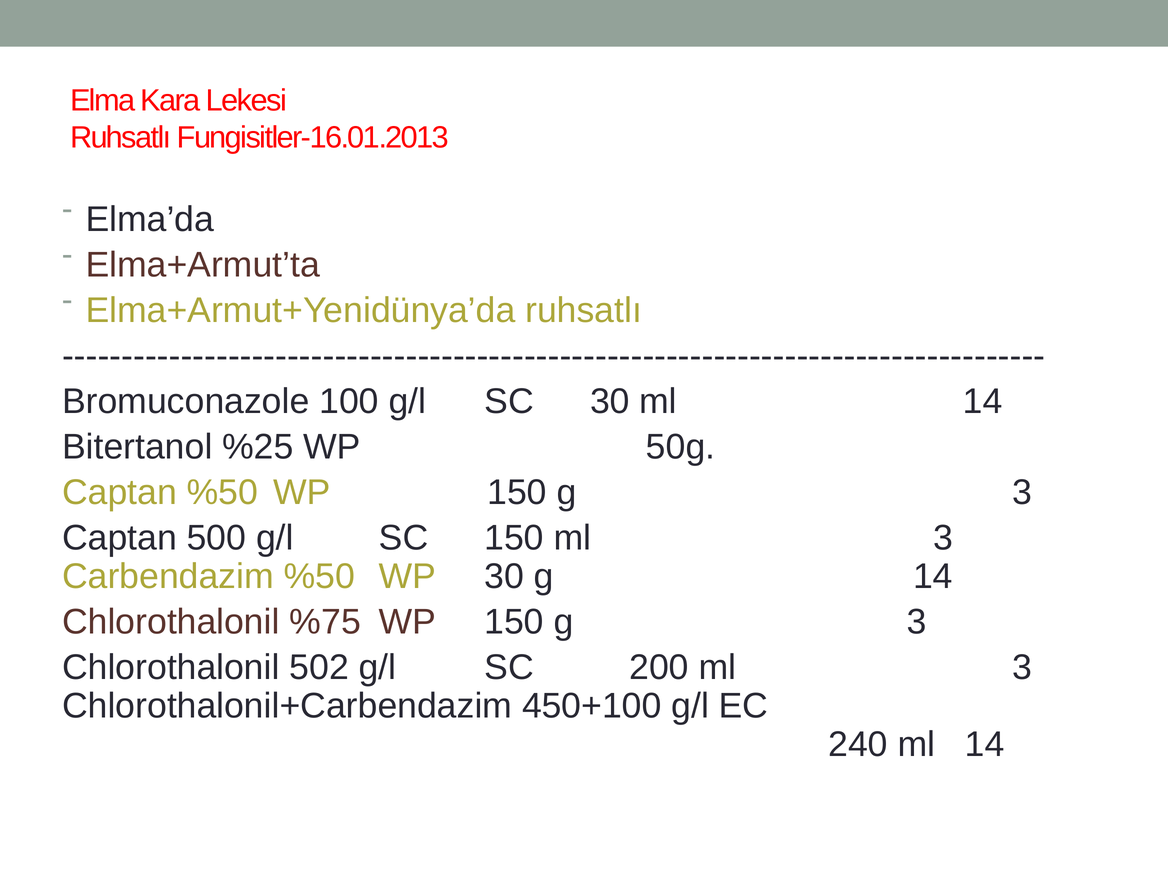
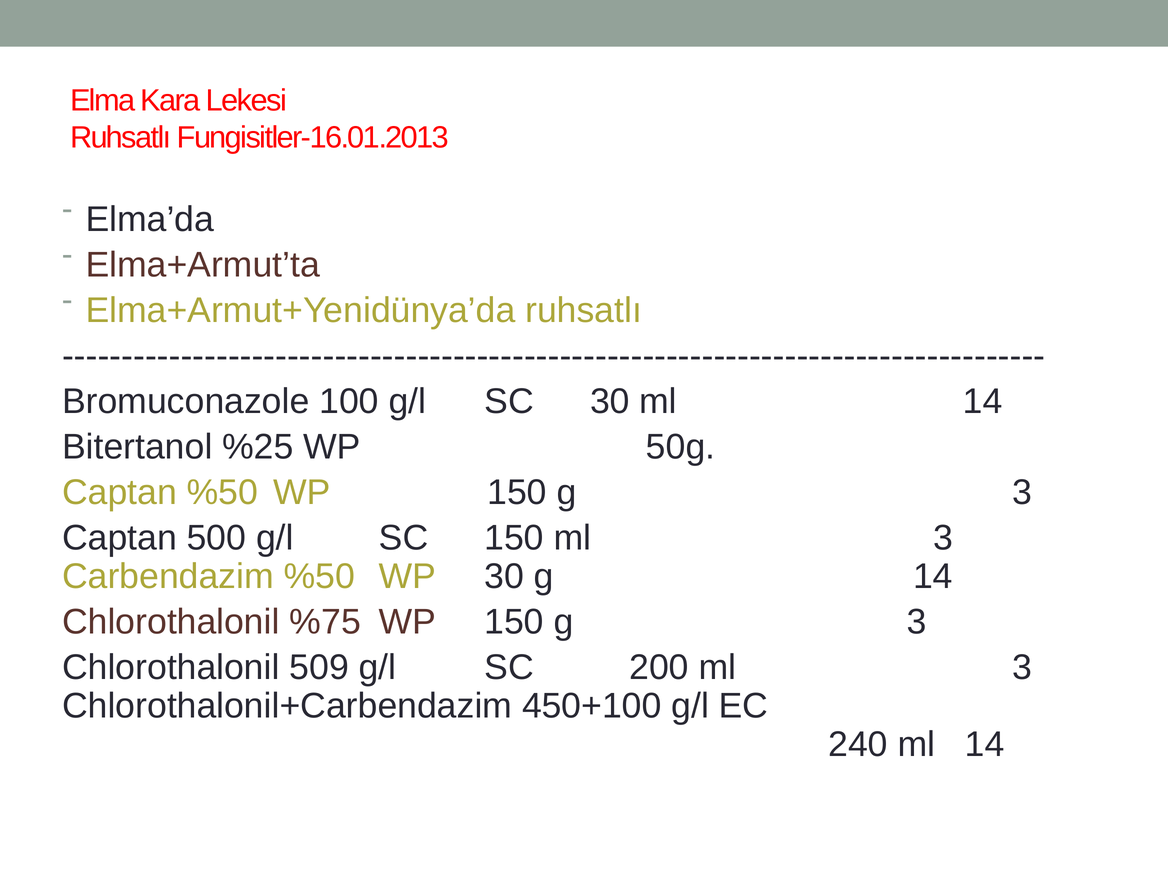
502: 502 -> 509 (319, 668)
